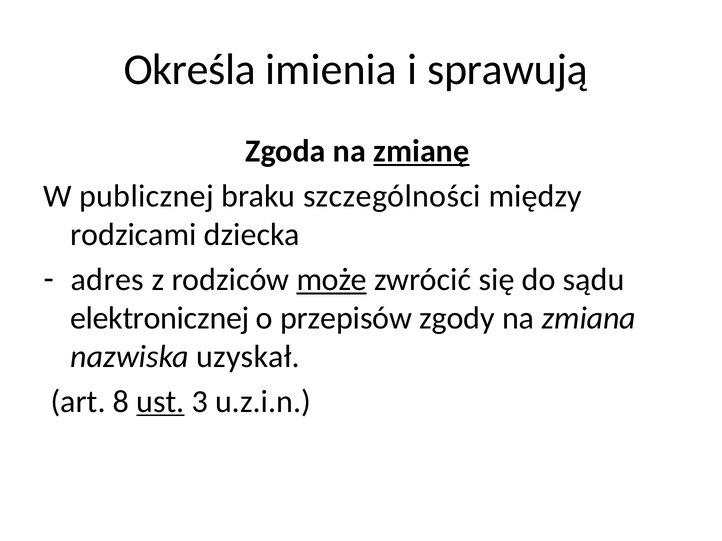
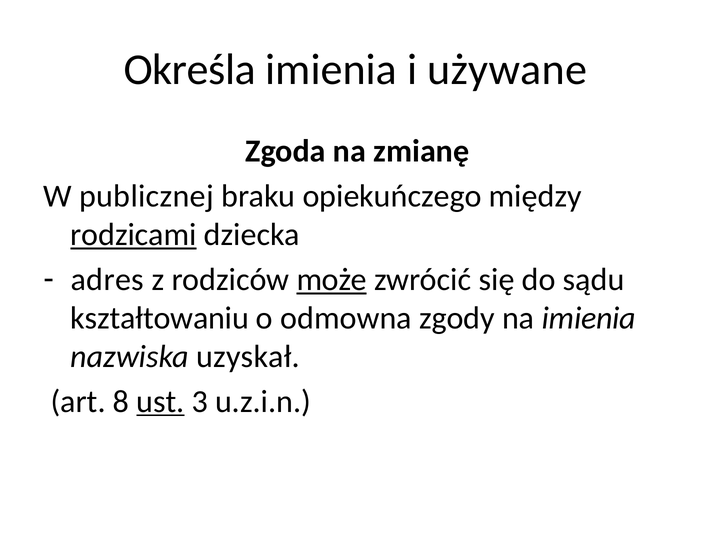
sprawują: sprawują -> używane (507, 70)
zmianę underline: present -> none (421, 151)
szczególności: szczególności -> opiekuńczego (392, 196)
rodzicami underline: none -> present (134, 235)
elektronicznej: elektronicznej -> kształtowaniu (160, 318)
przepisów: przepisów -> odmowna (346, 318)
na zmiana: zmiana -> imienia (589, 318)
